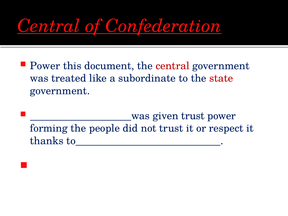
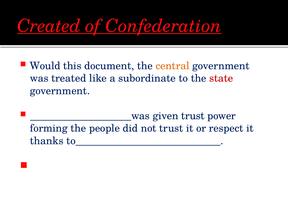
Central: Central -> Created (49, 26)
Power: Power -> Would (45, 66)
central colour: red -> orange (173, 66)
